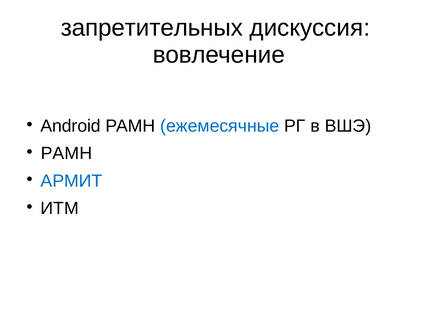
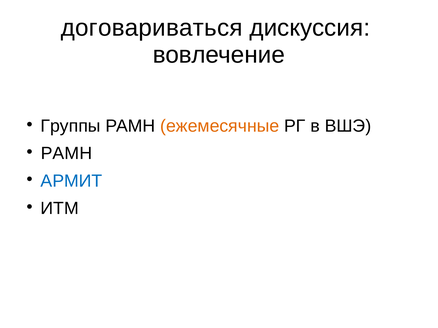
запретительных: запретительных -> договариваться (152, 28)
Android: Android -> Группы (71, 126)
ежемесячные colour: blue -> orange (220, 126)
